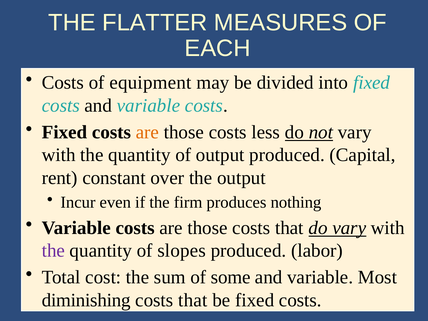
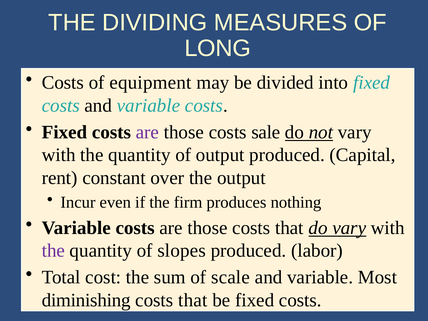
FLATTER: FLATTER -> DIVIDING (155, 23)
EACH: EACH -> LONG (218, 48)
are colour: orange -> purple (147, 132)
less: less -> sale (266, 132)
some: some -> scale (231, 277)
